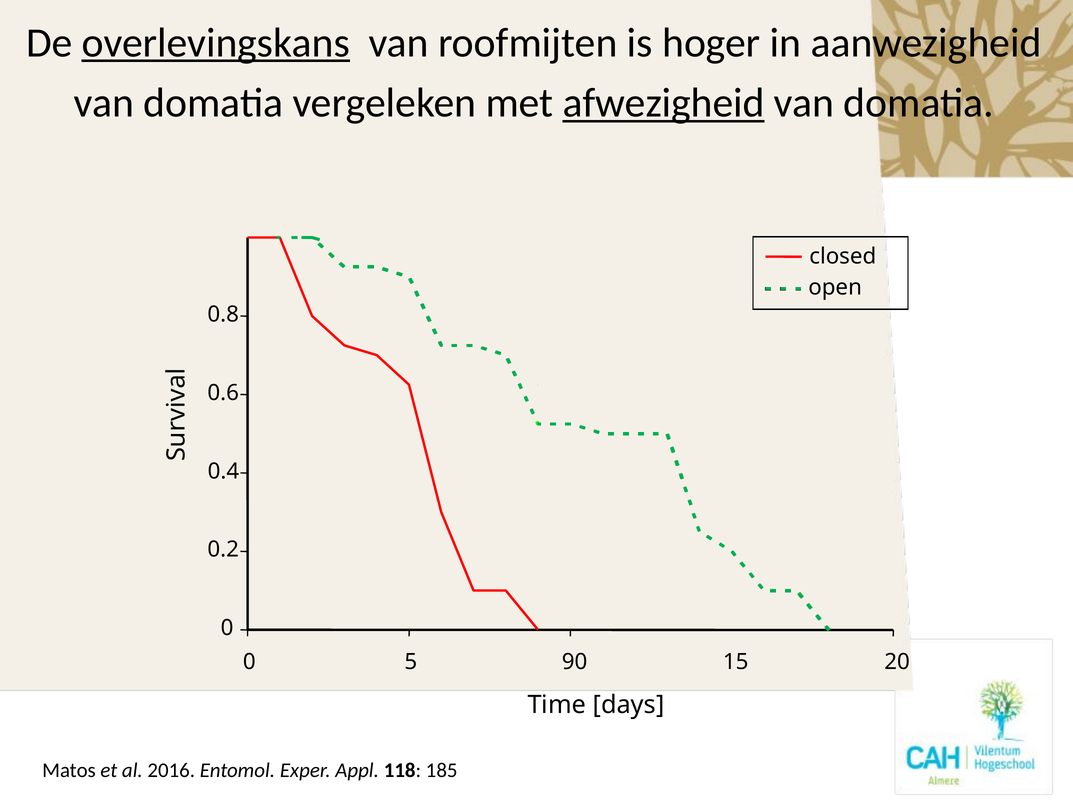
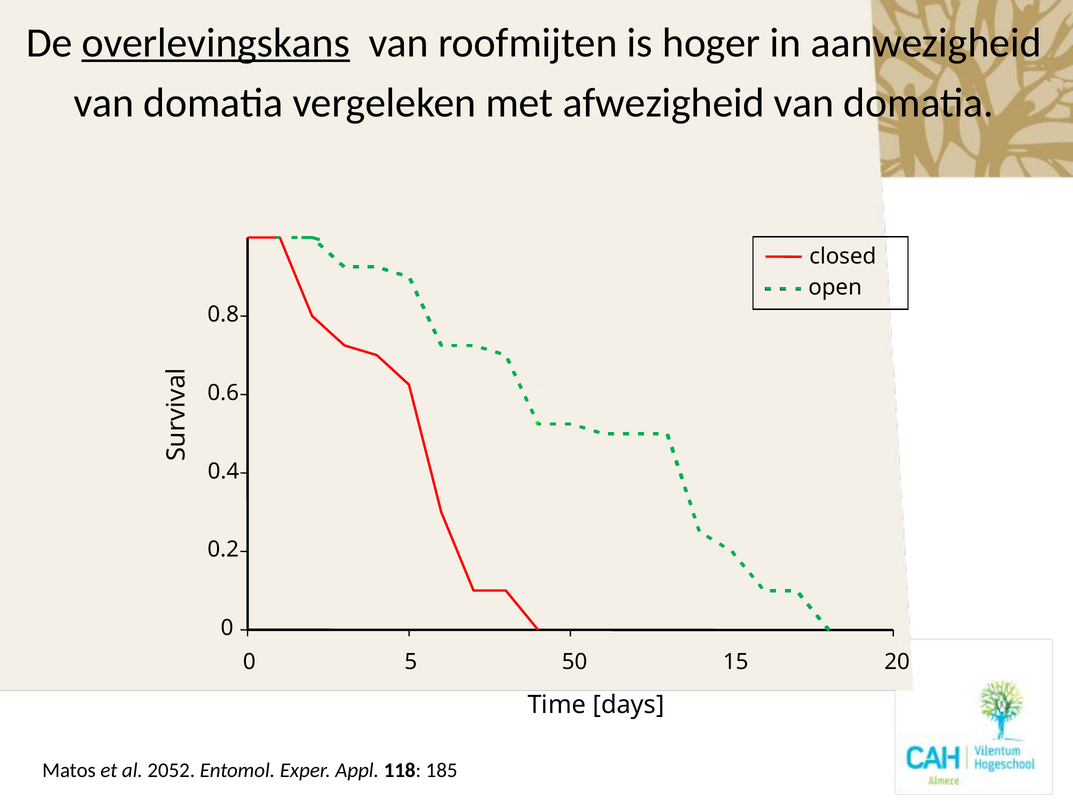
afwezigheid underline: present -> none (664, 103)
90: 90 -> 50 (575, 662)
2016: 2016 -> 2052 (171, 770)
